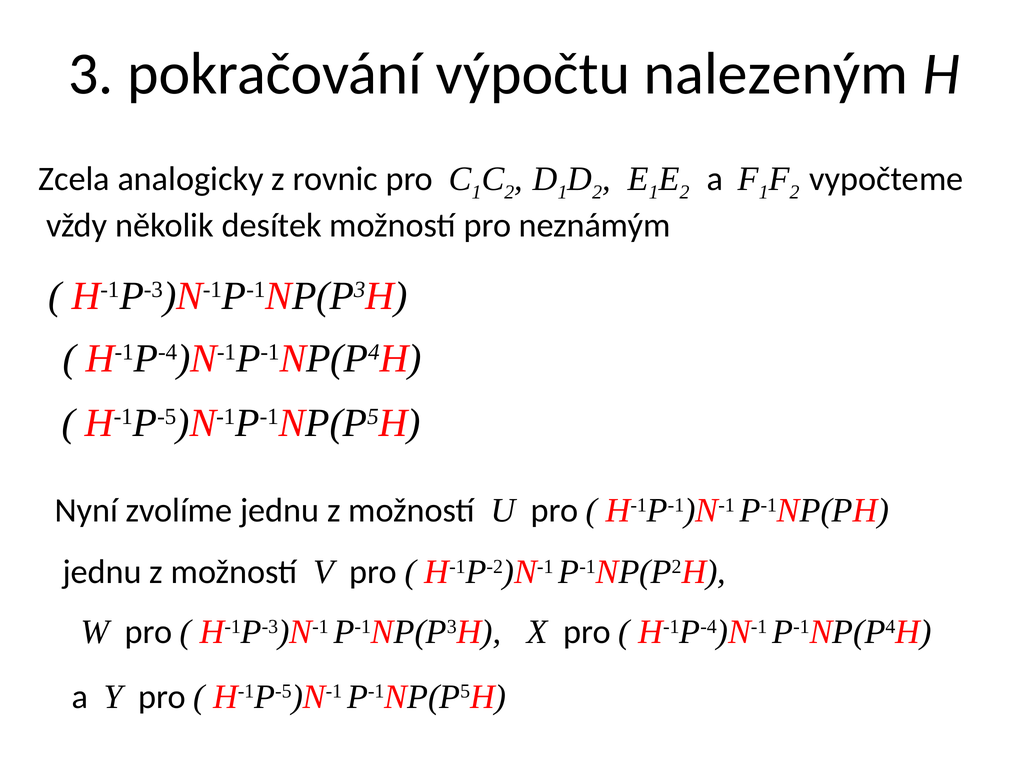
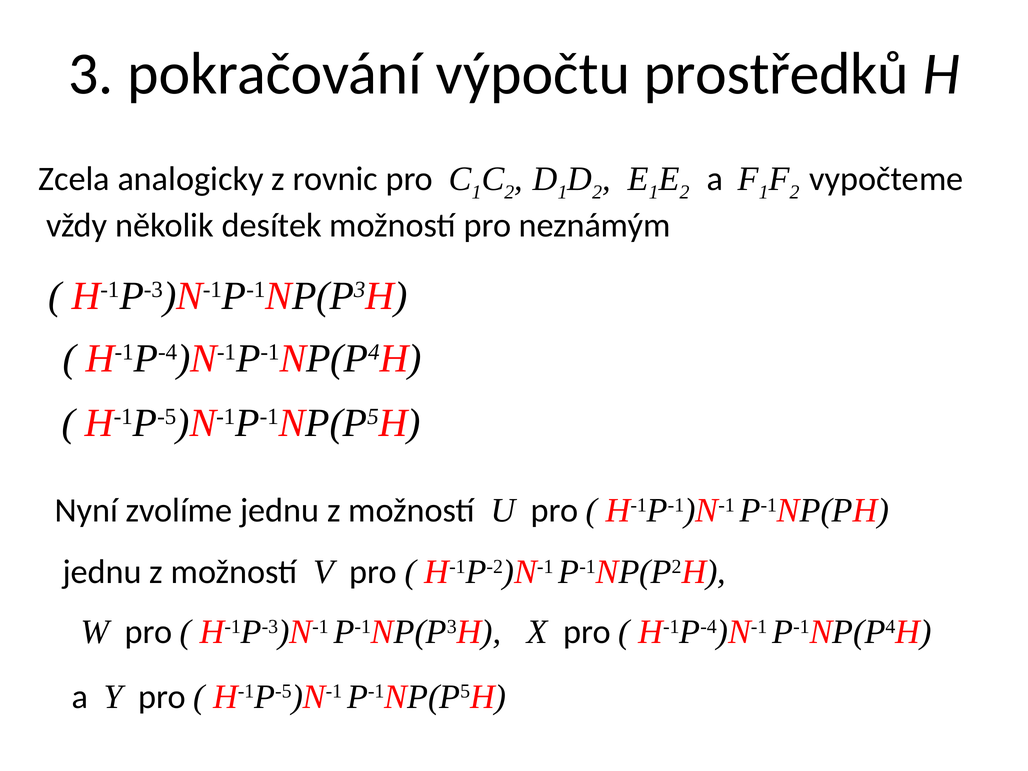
nalezeným: nalezeným -> prostředků (776, 74)
